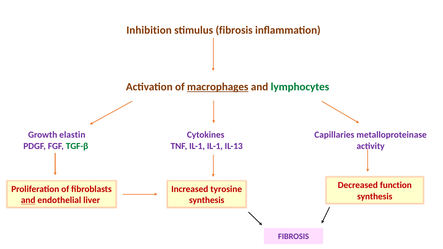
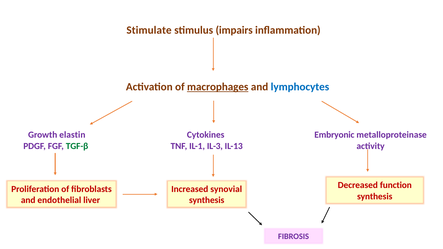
Inhibition: Inhibition -> Stimulate (149, 30)
stimulus fibrosis: fibrosis -> impairs (234, 30)
lymphocytes colour: green -> blue (300, 87)
Capillaries: Capillaries -> Embryonic (334, 135)
IL-1 IL-1: IL-1 -> IL-3 (215, 146)
tyrosine: tyrosine -> synovial (226, 189)
and underline: present -> none (28, 200)
